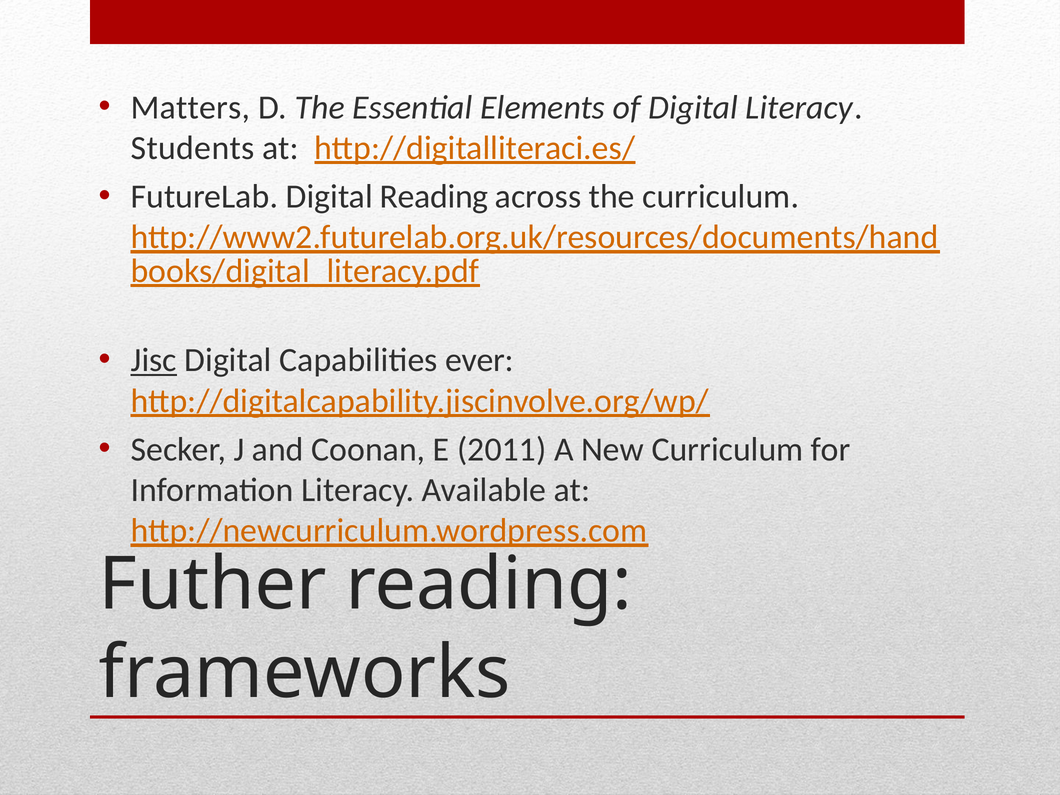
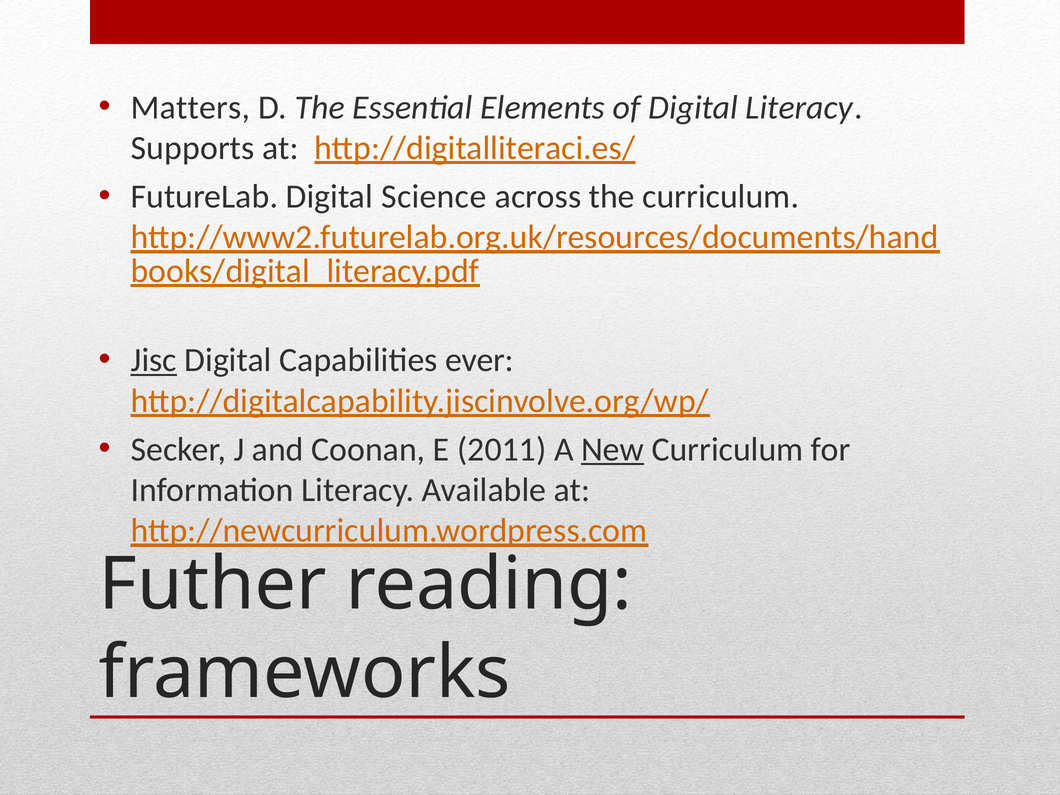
Students: Students -> Supports (193, 148)
Digital Reading: Reading -> Science (434, 197)
New underline: none -> present (613, 449)
